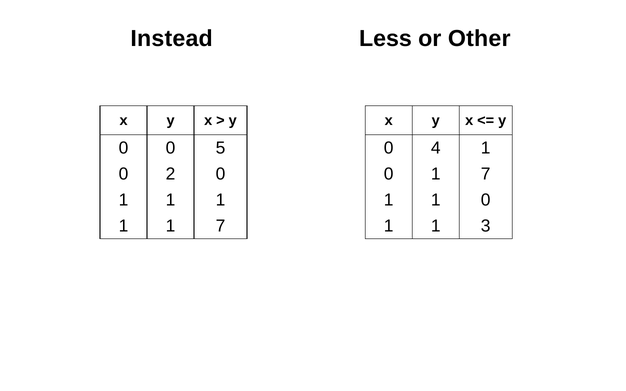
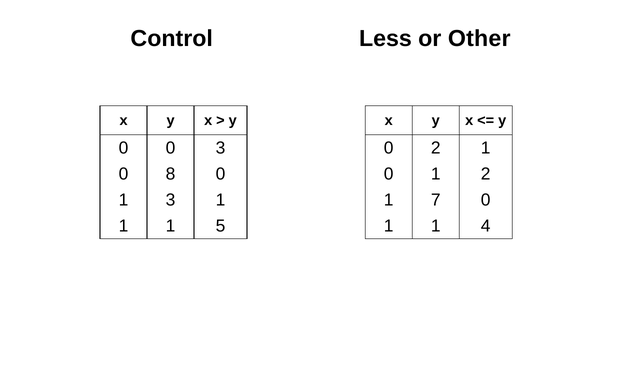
Instead: Instead -> Control (172, 39)
0 5: 5 -> 3 (221, 148)
0 4: 4 -> 2 (436, 148)
2: 2 -> 8 (171, 174)
0 1 7: 7 -> 2 (486, 174)
1: 1 -> 3 (171, 200)
1: 1 -> 7 (436, 200)
1 1 7: 7 -> 5 (221, 226)
3: 3 -> 4 (486, 226)
